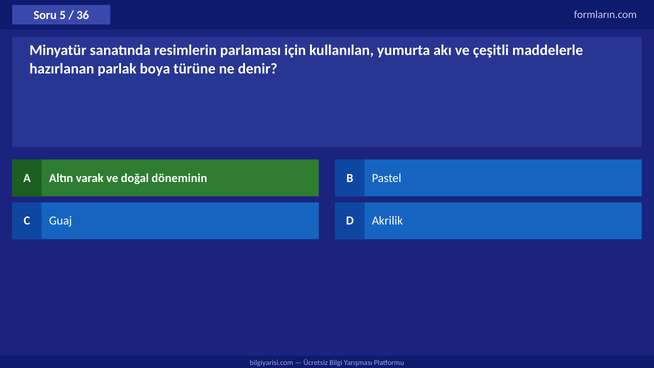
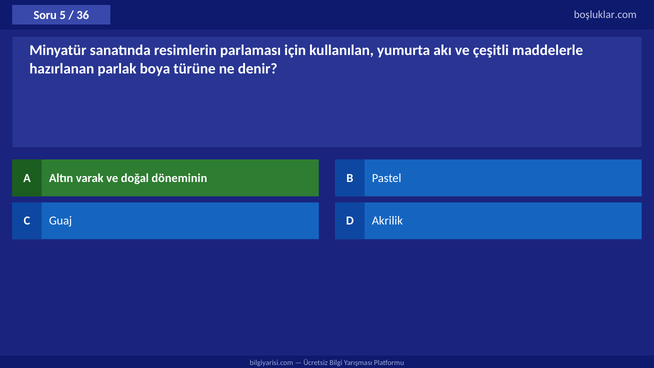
formların.com: formların.com -> boşluklar.com (605, 15)
